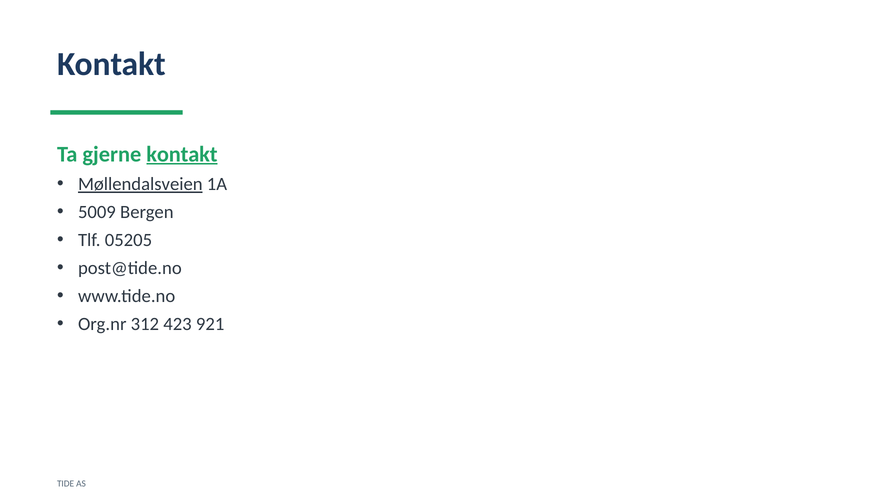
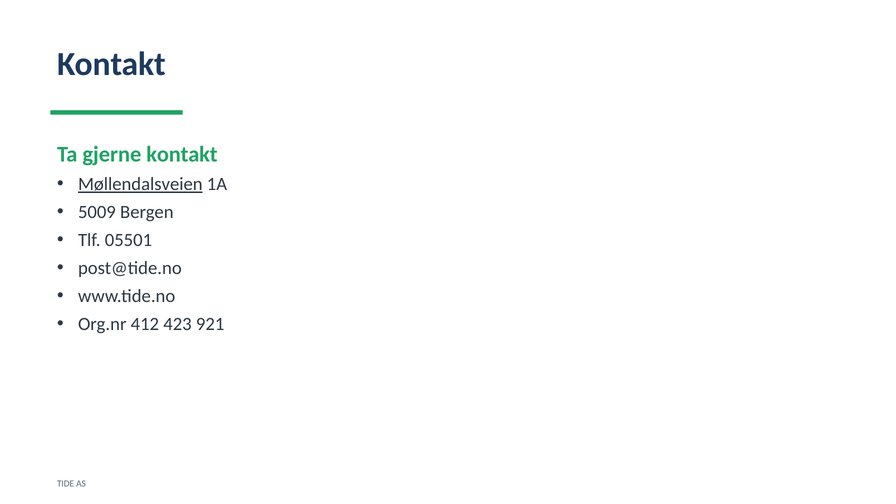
kontakt underline: present -> none (182, 154)
05205: 05205 -> 05501 (128, 240)
312: 312 -> 412 (145, 324)
